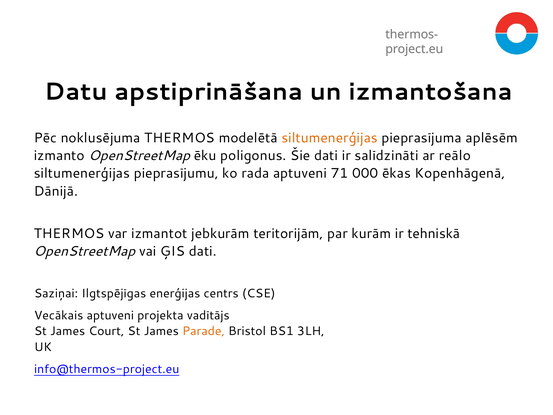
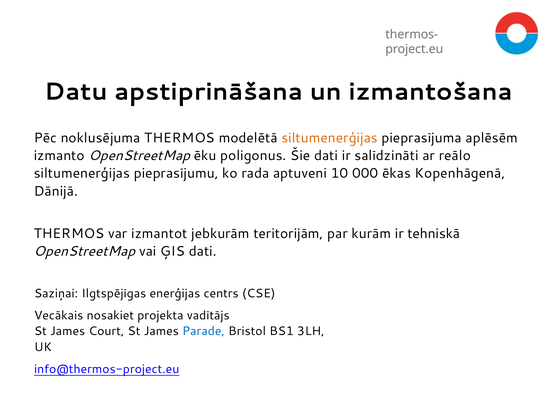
71: 71 -> 10 (340, 173)
Vecākais aptuveni: aptuveni -> nosakiet (110, 315)
Parade colour: orange -> blue (203, 331)
